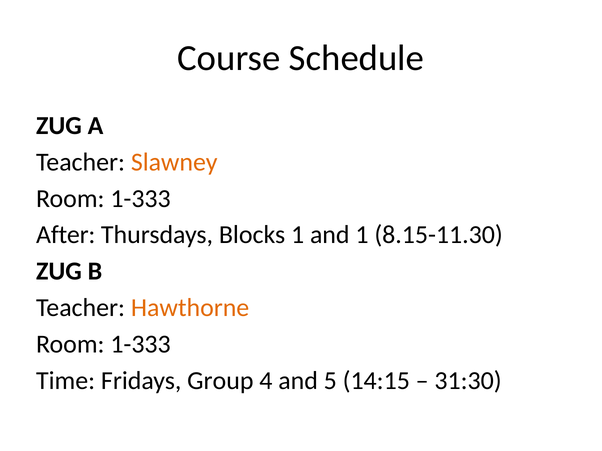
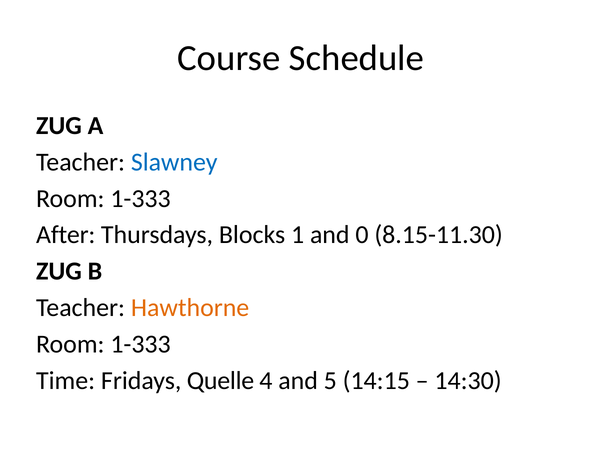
Slawney colour: orange -> blue (174, 162)
and 1: 1 -> 0 (362, 235)
Group: Group -> Quelle (221, 381)
31:30: 31:30 -> 14:30 (468, 381)
